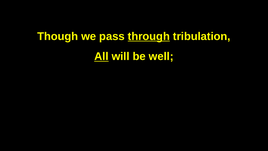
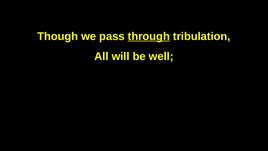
All underline: present -> none (101, 56)
